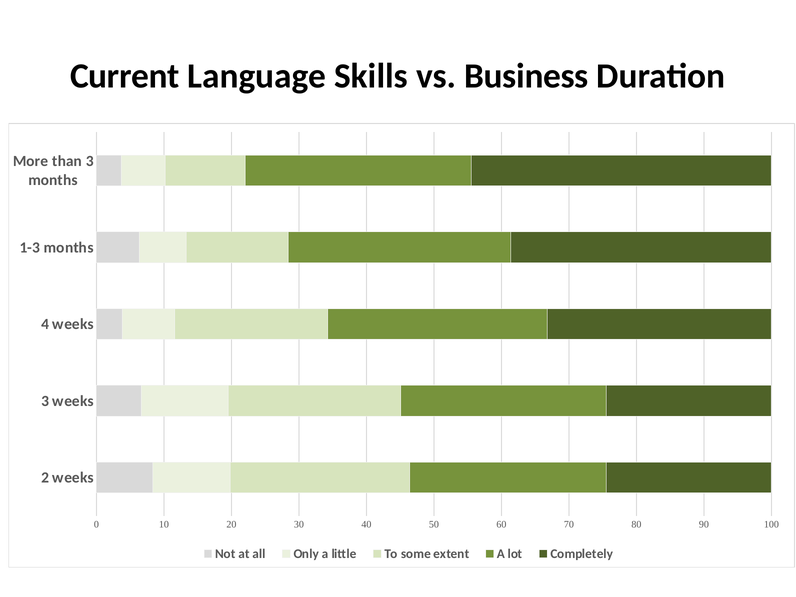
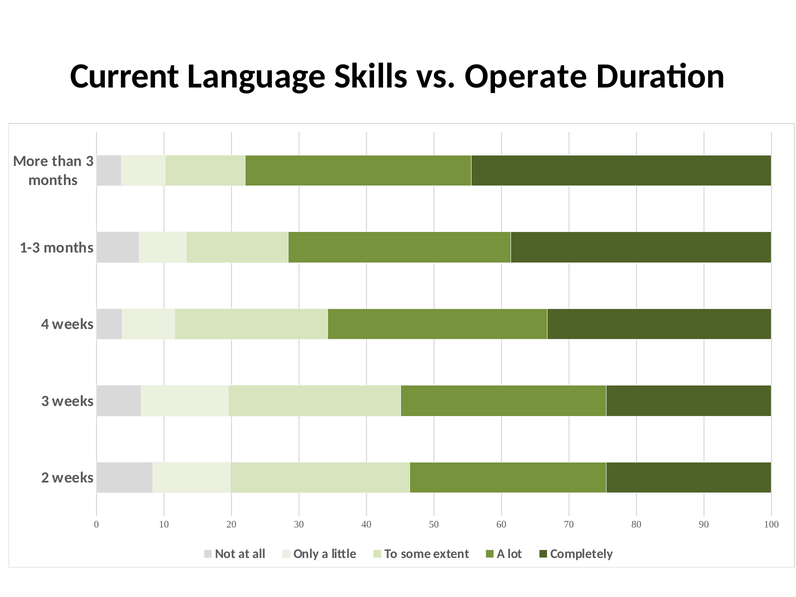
Business: Business -> Operate (526, 76)
